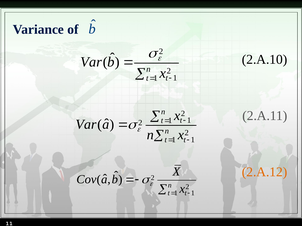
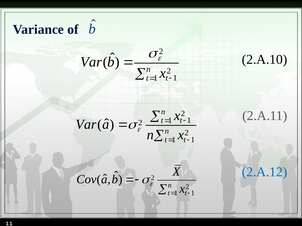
2.A.12 colour: orange -> blue (265, 172)
